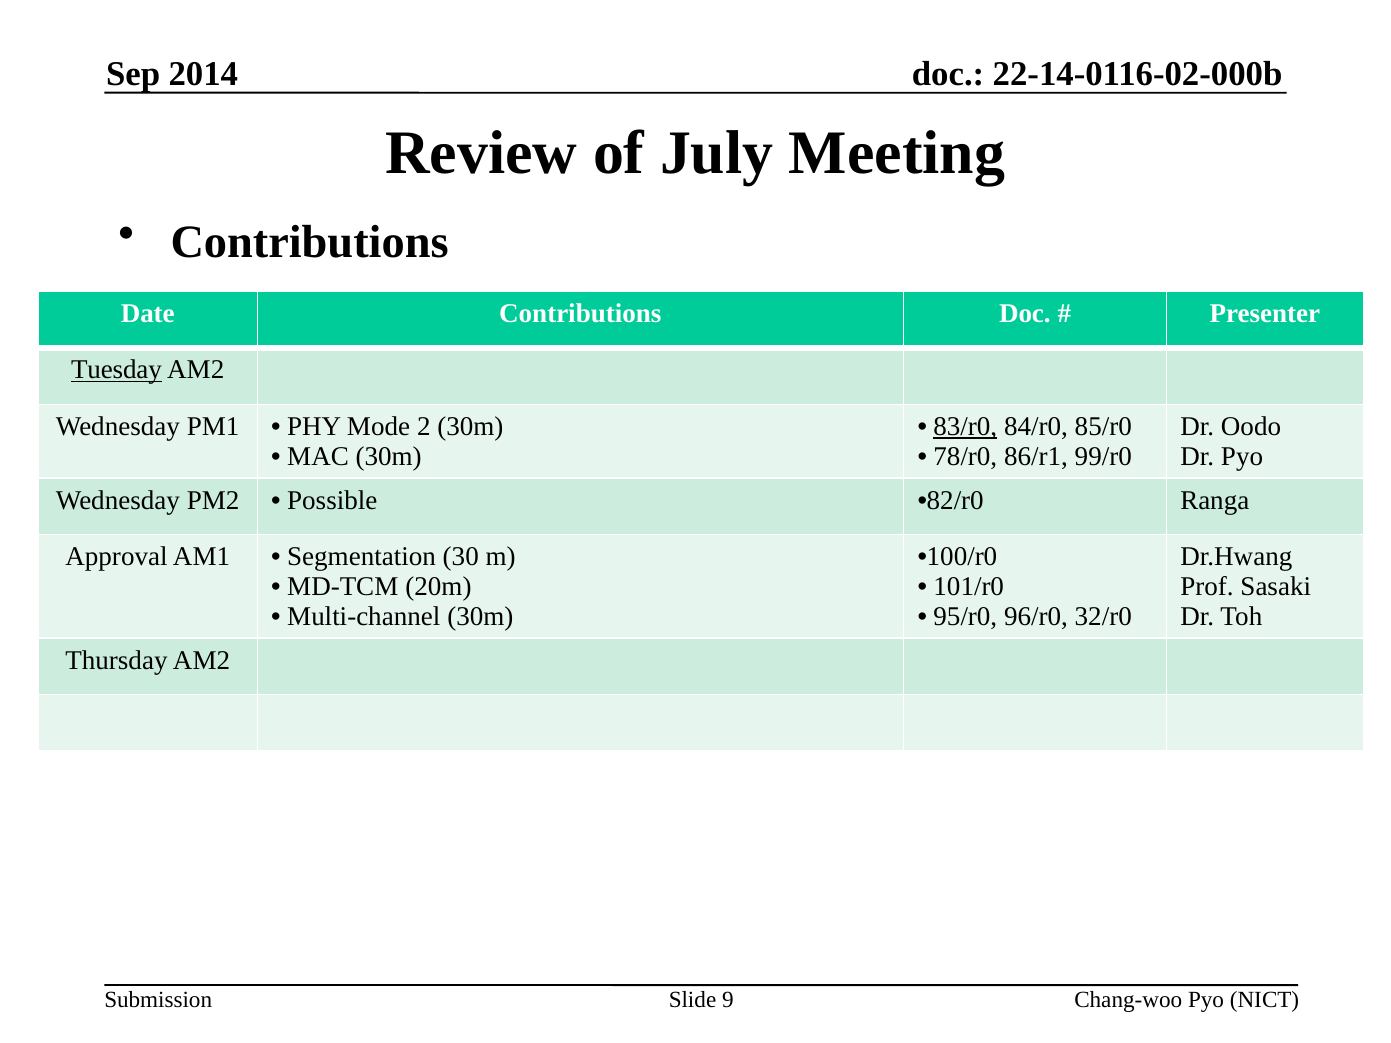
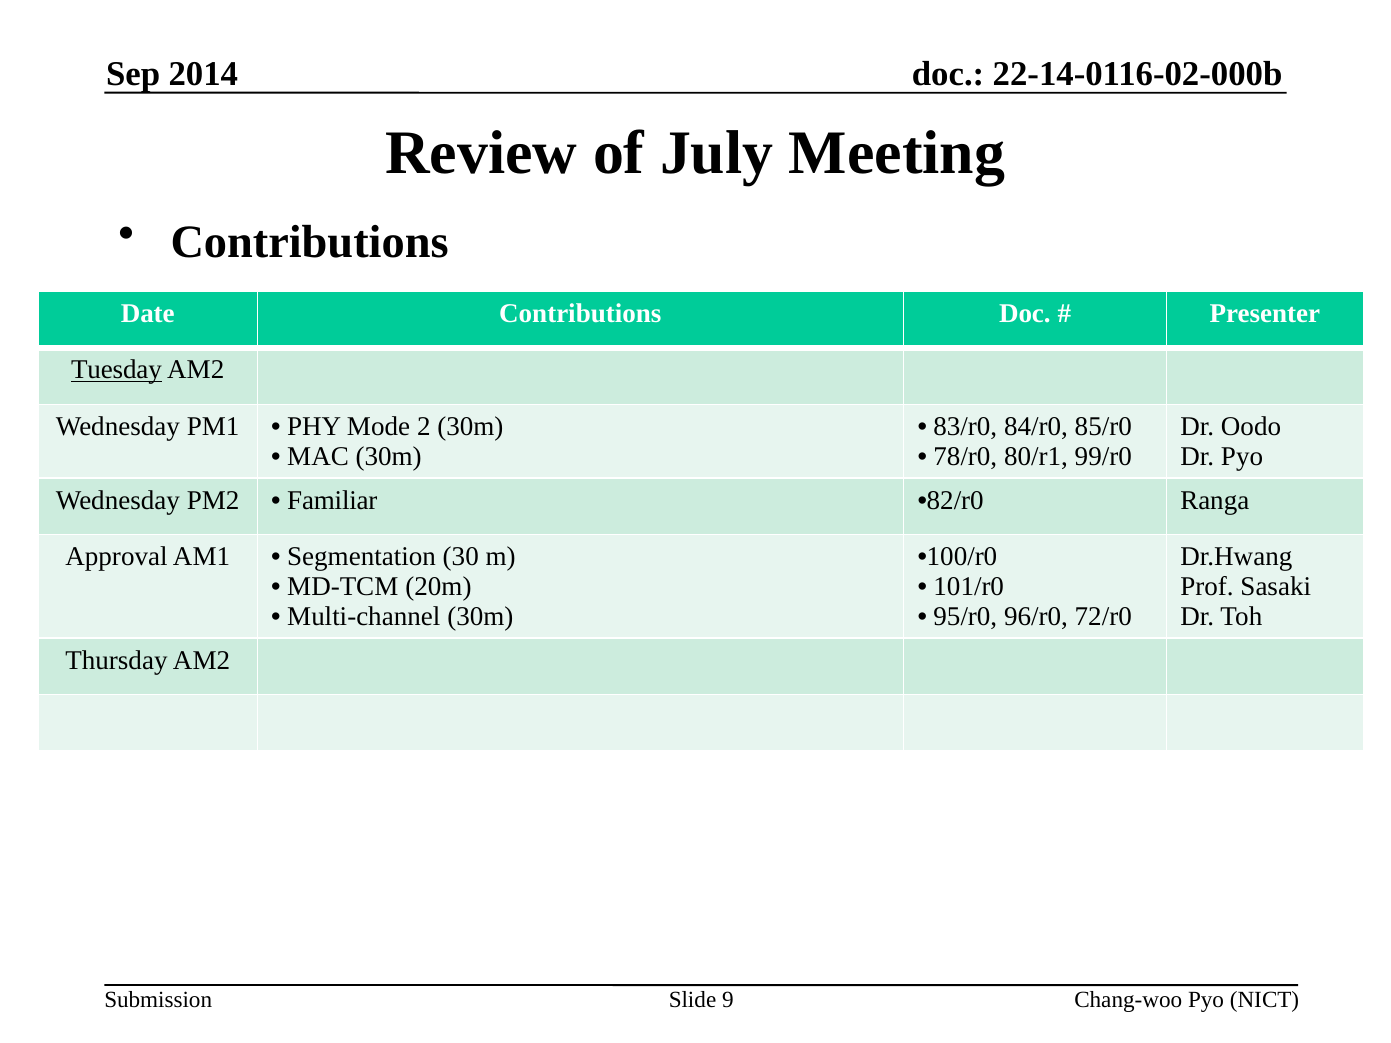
83/r0 underline: present -> none (965, 427)
86/r1: 86/r1 -> 80/r1 (1036, 456)
Possible: Possible -> Familiar (332, 500)
32/r0: 32/r0 -> 72/r0 (1103, 617)
